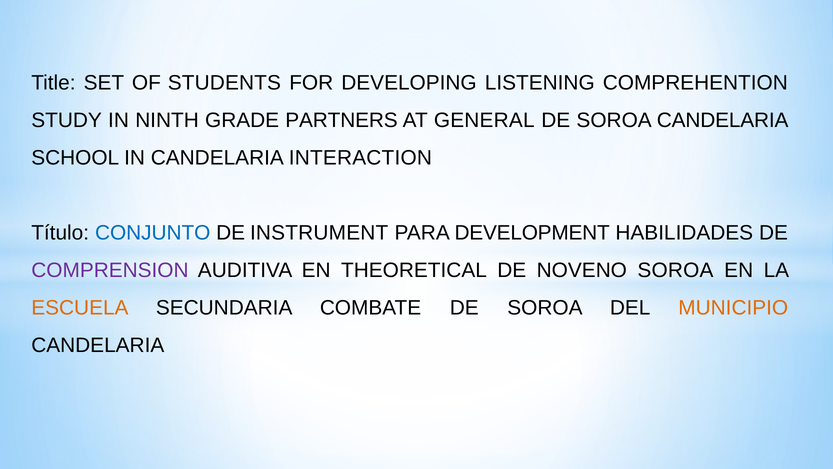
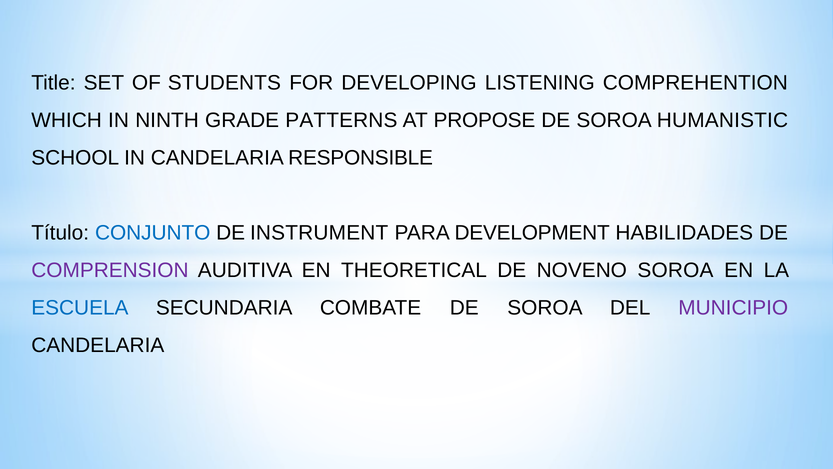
STUDY: STUDY -> WHICH (67, 120)
PARTNERS: PARTNERS -> PATTERNS (341, 120)
GENERAL: GENERAL -> PROPOSE (484, 120)
SOROA CANDELARIA: CANDELARIA -> HUMANISTIC (722, 120)
INTERACTION: INTERACTION -> RESPONSIBLE (361, 158)
ESCUELA colour: orange -> blue (80, 308)
MUNICIPIO colour: orange -> purple (733, 308)
